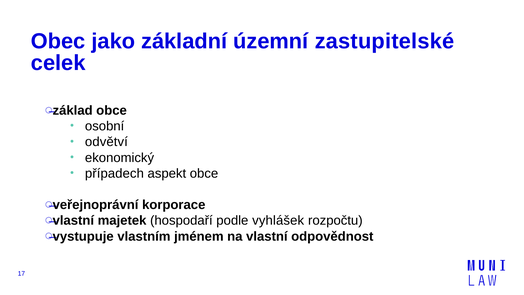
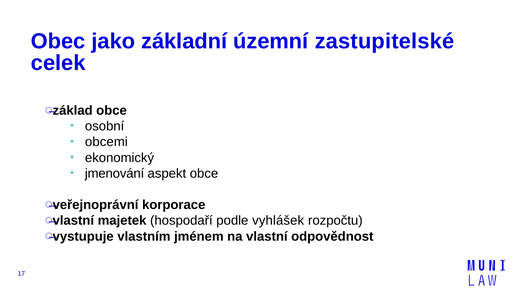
odvětví: odvětví -> obcemi (106, 142)
případech: případech -> jmenování (115, 173)
